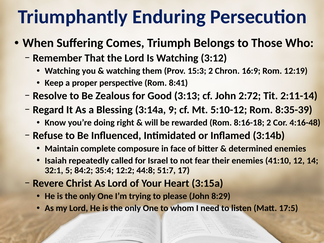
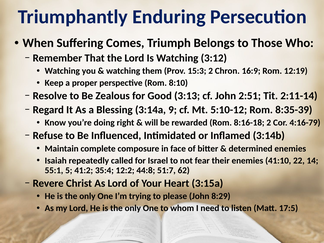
8:41: 8:41 -> 8:10 (178, 83)
2:72: 2:72 -> 2:51 (250, 96)
4:16-48: 4:16-48 -> 4:16-79 (305, 123)
12: 12 -> 22 (299, 161)
32:1: 32:1 -> 55:1 (54, 170)
84:2: 84:2 -> 41:2 (84, 170)
17: 17 -> 62 (184, 170)
